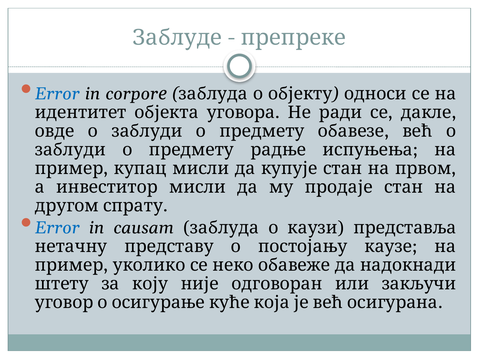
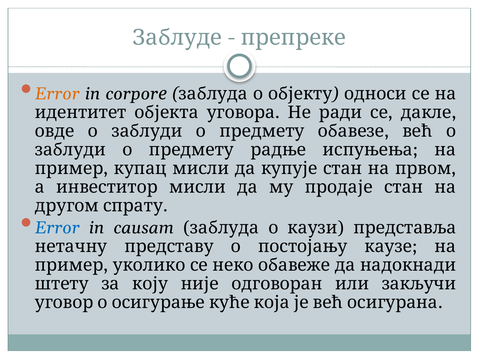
Error colour: blue -> orange (58, 94)
